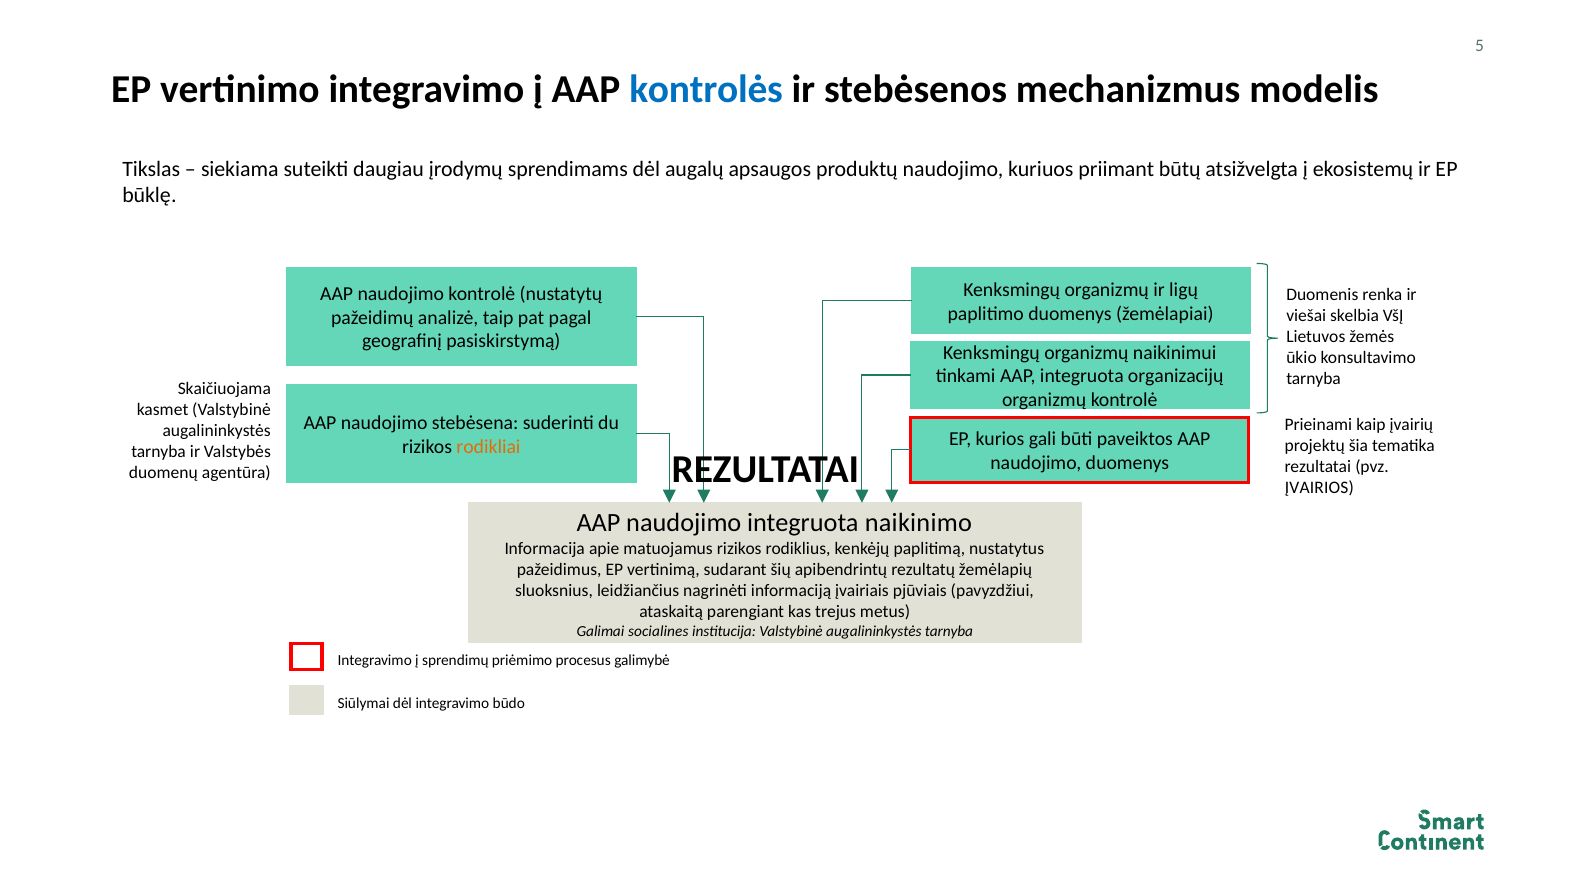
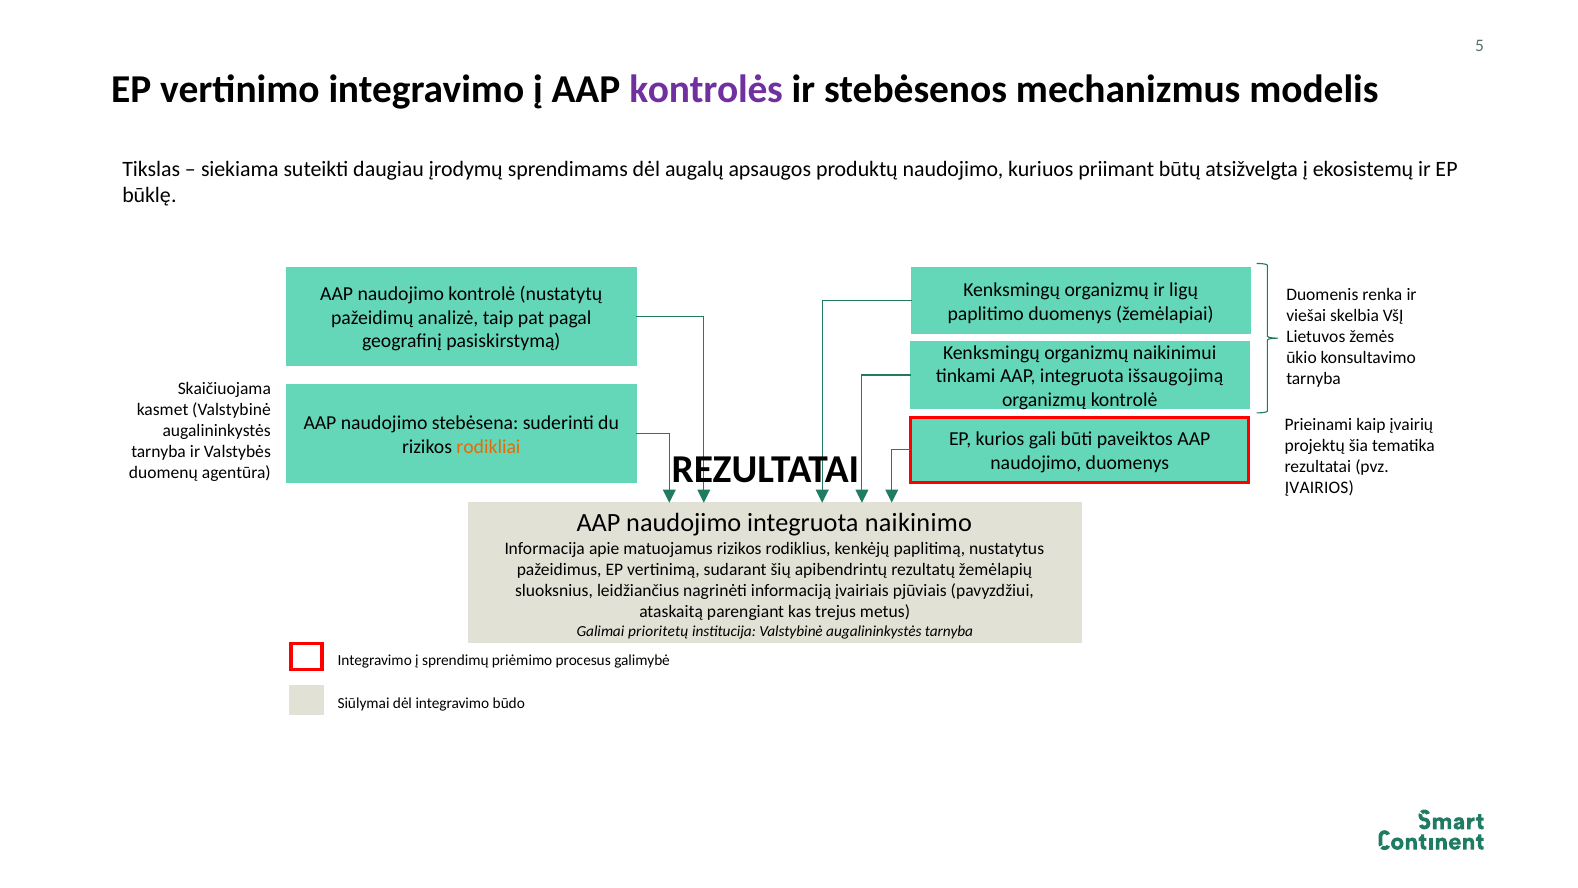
kontrolės colour: blue -> purple (706, 90)
organizacijų: organizacijų -> išsaugojimą (1176, 376)
socialines: socialines -> prioritetų (658, 631)
